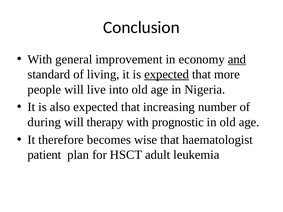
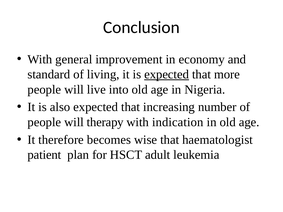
and underline: present -> none (237, 59)
during: during -> people (44, 122)
prognostic: prognostic -> indication (178, 122)
